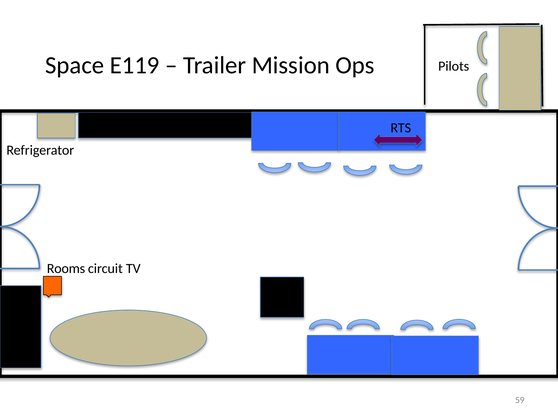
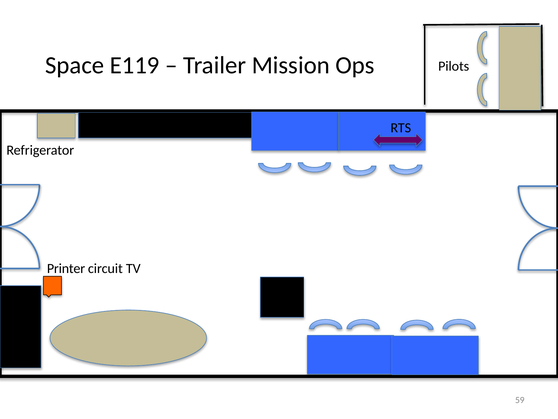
Rooms: Rooms -> Printer (66, 268)
